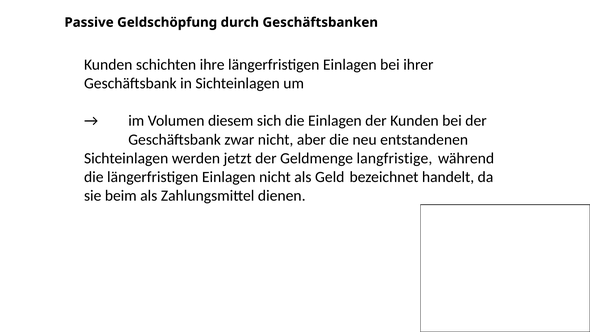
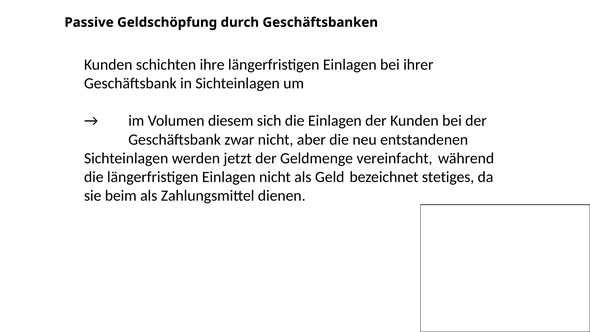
langfristige: langfristige -> vereinfacht (394, 158)
handelt: handelt -> stetiges (448, 177)
